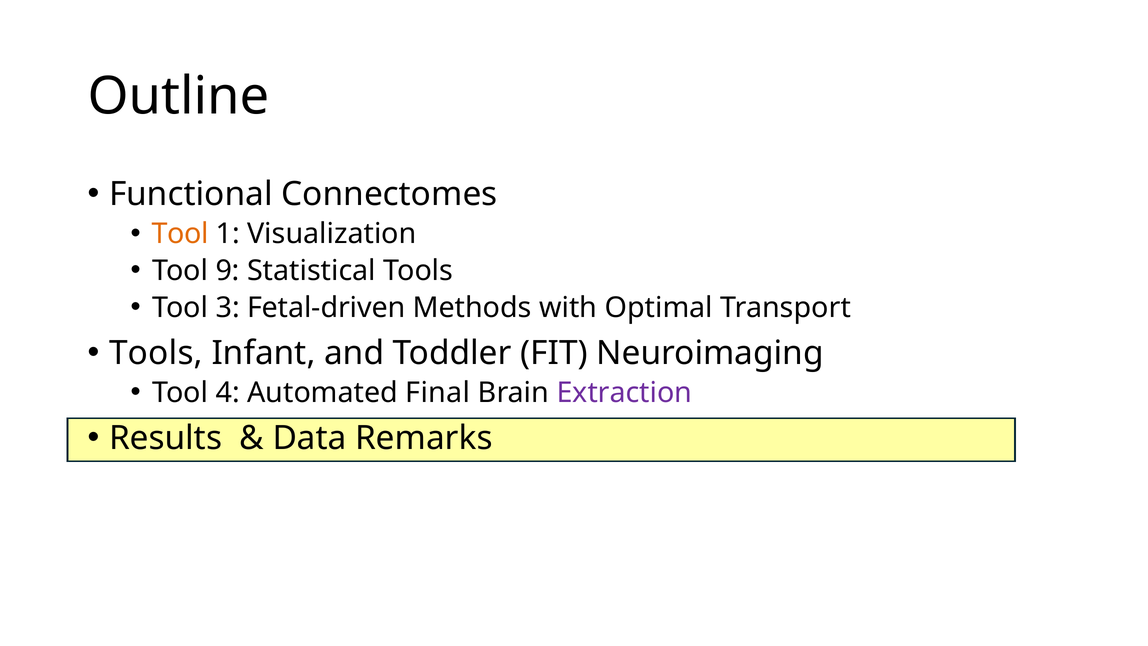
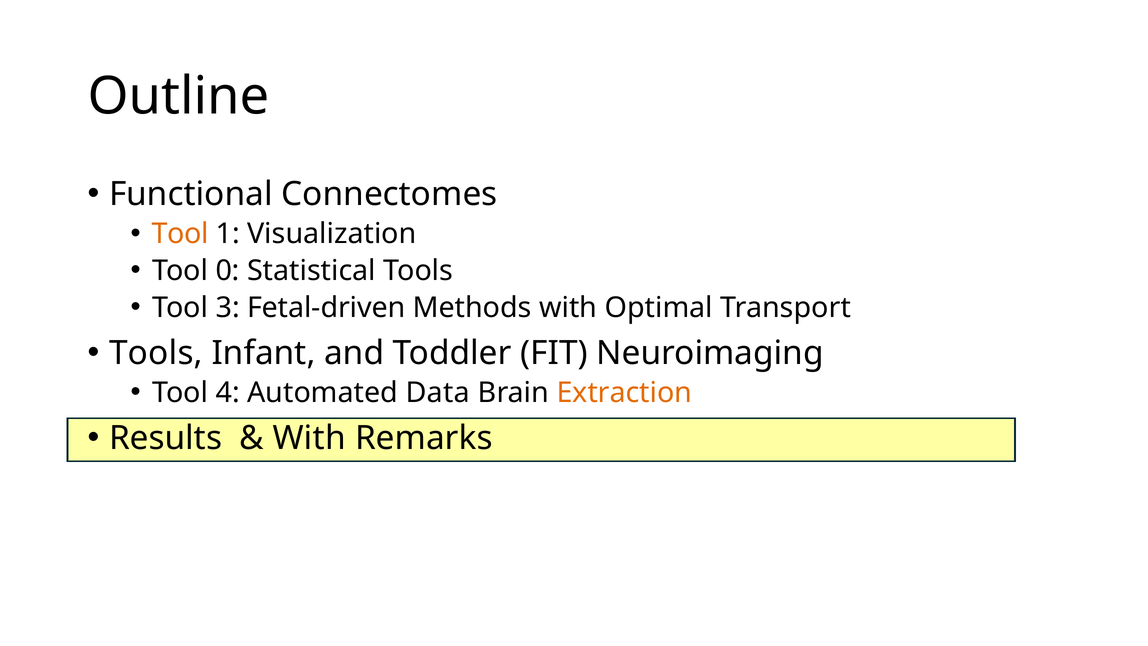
9: 9 -> 0 (228, 271)
Final: Final -> Data (438, 393)
Extraction colour: purple -> orange (624, 393)
Data: Data -> With (309, 438)
